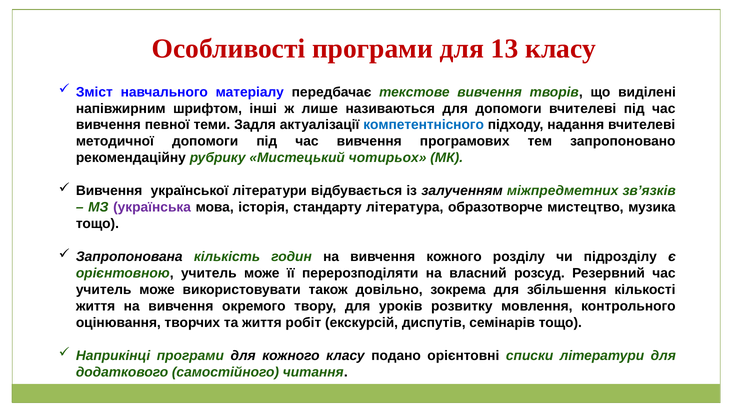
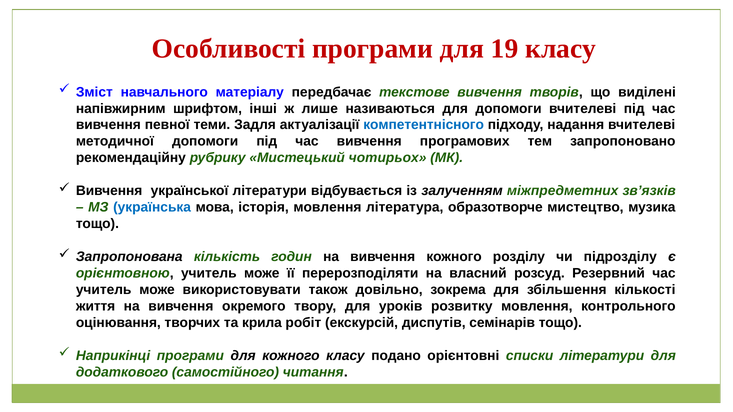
13: 13 -> 19 (505, 49)
українська colour: purple -> blue (152, 208)
історія стандарту: стандарту -> мовлення (327, 208)
та життя: життя -> крила (262, 323)
